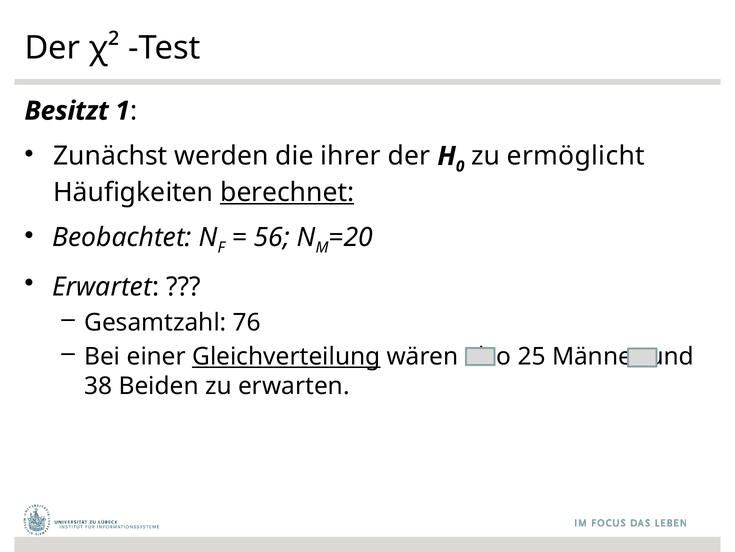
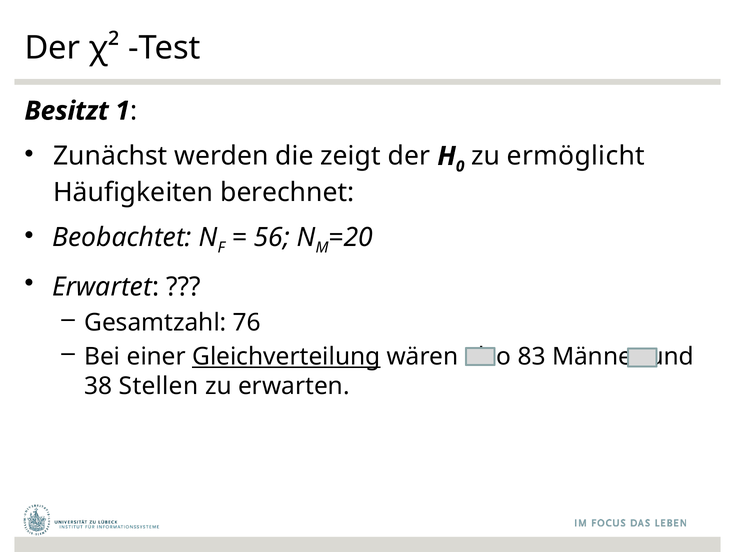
ihrer: ihrer -> zeigt (351, 156)
berechnet underline: present -> none (287, 192)
25: 25 -> 83 (532, 356)
Beiden: Beiden -> Stellen (159, 386)
